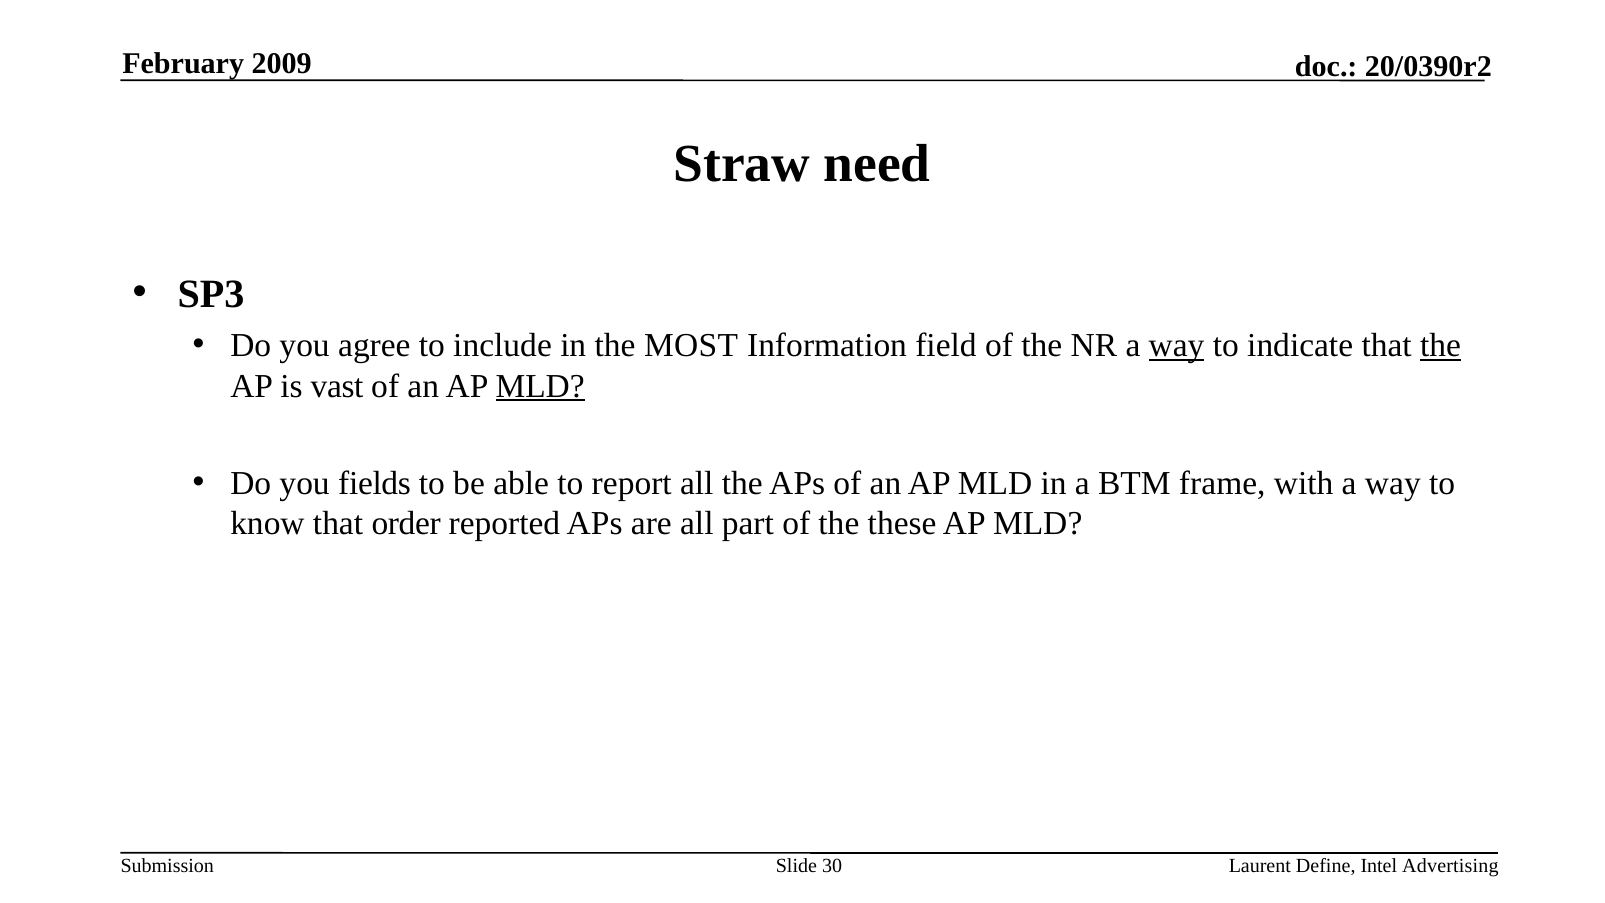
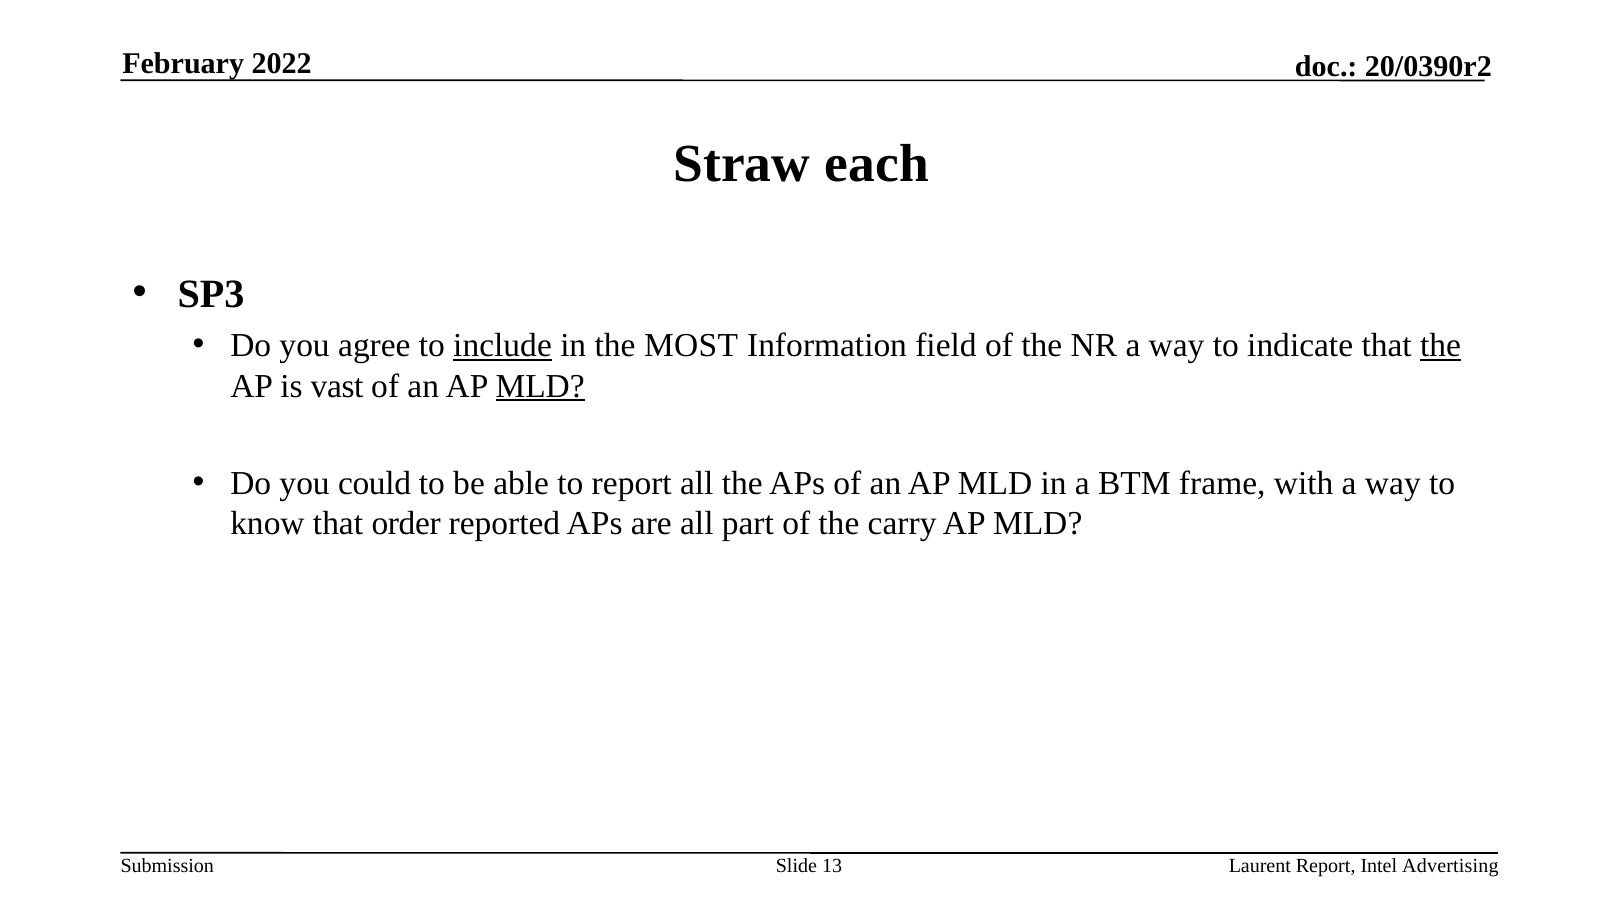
2009: 2009 -> 2022 (282, 64)
need: need -> each (877, 164)
include underline: none -> present (503, 346)
way underline: present -> none (1177, 346)
fields: fields -> could (375, 483)
these: these -> carry (902, 523)
30: 30 -> 13 (832, 866)
Laurent Define: Define -> Report (1326, 866)
